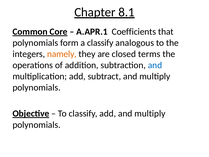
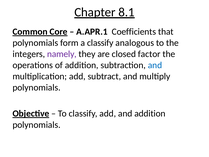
namely colour: orange -> purple (62, 54)
terms: terms -> factor (149, 54)
add and multiply: multiply -> addition (150, 113)
